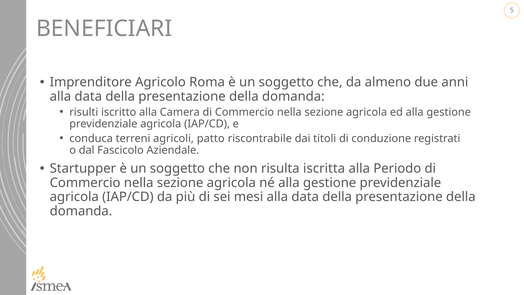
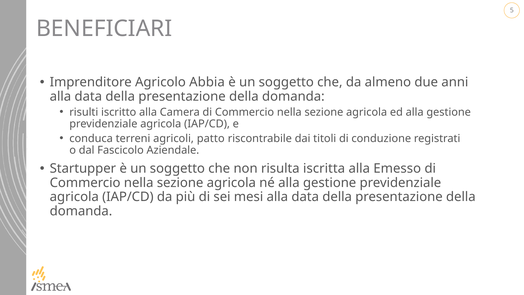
Roma: Roma -> Abbia (207, 82)
Periodo: Periodo -> Emesso (397, 168)
